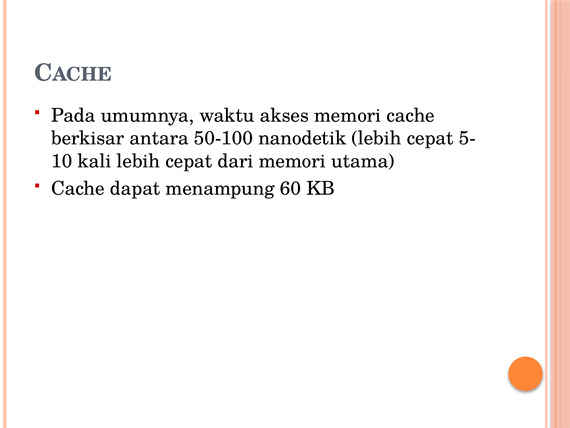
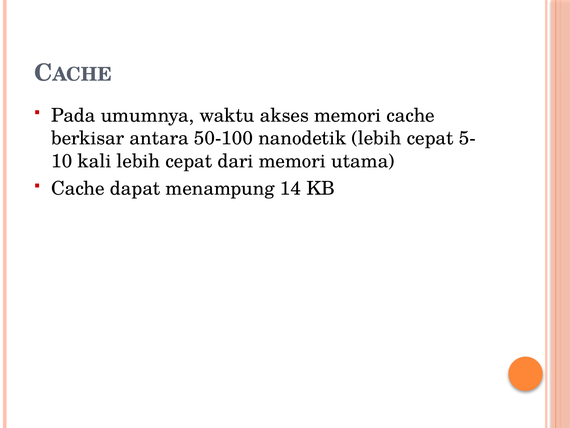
60: 60 -> 14 (291, 188)
